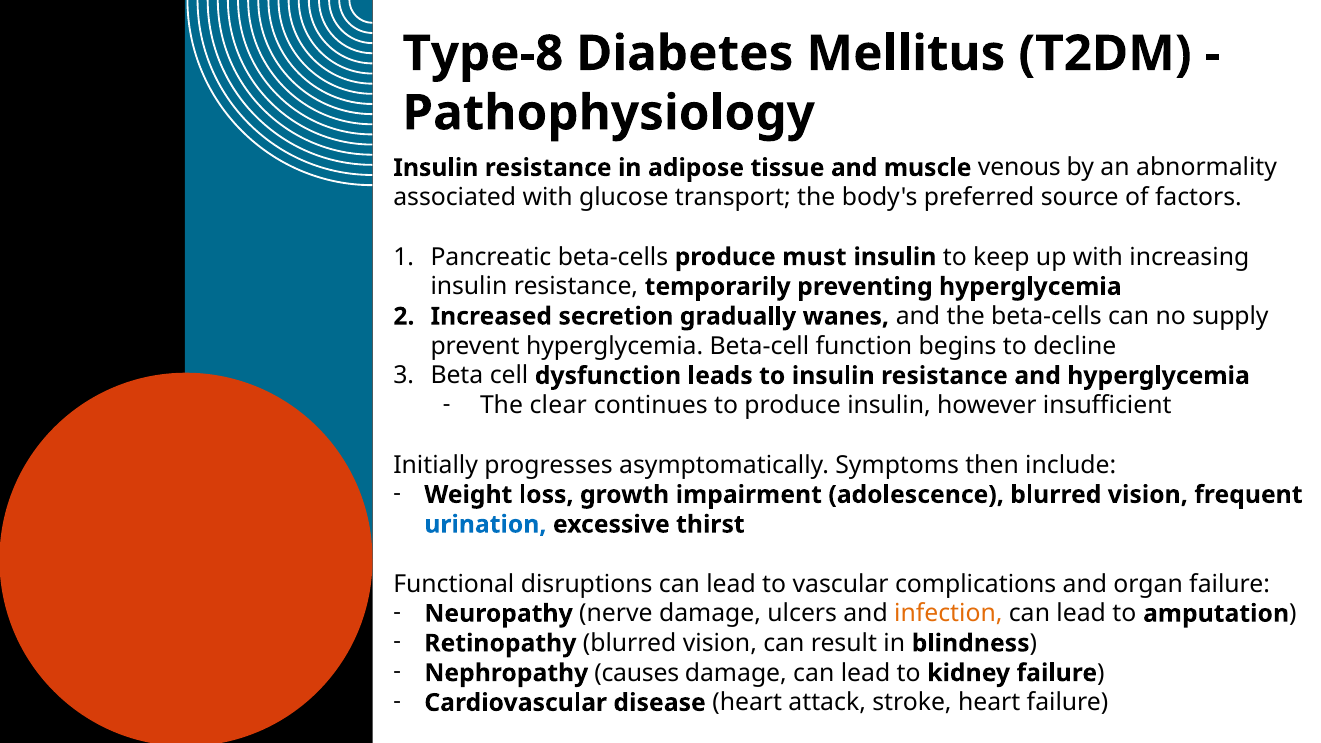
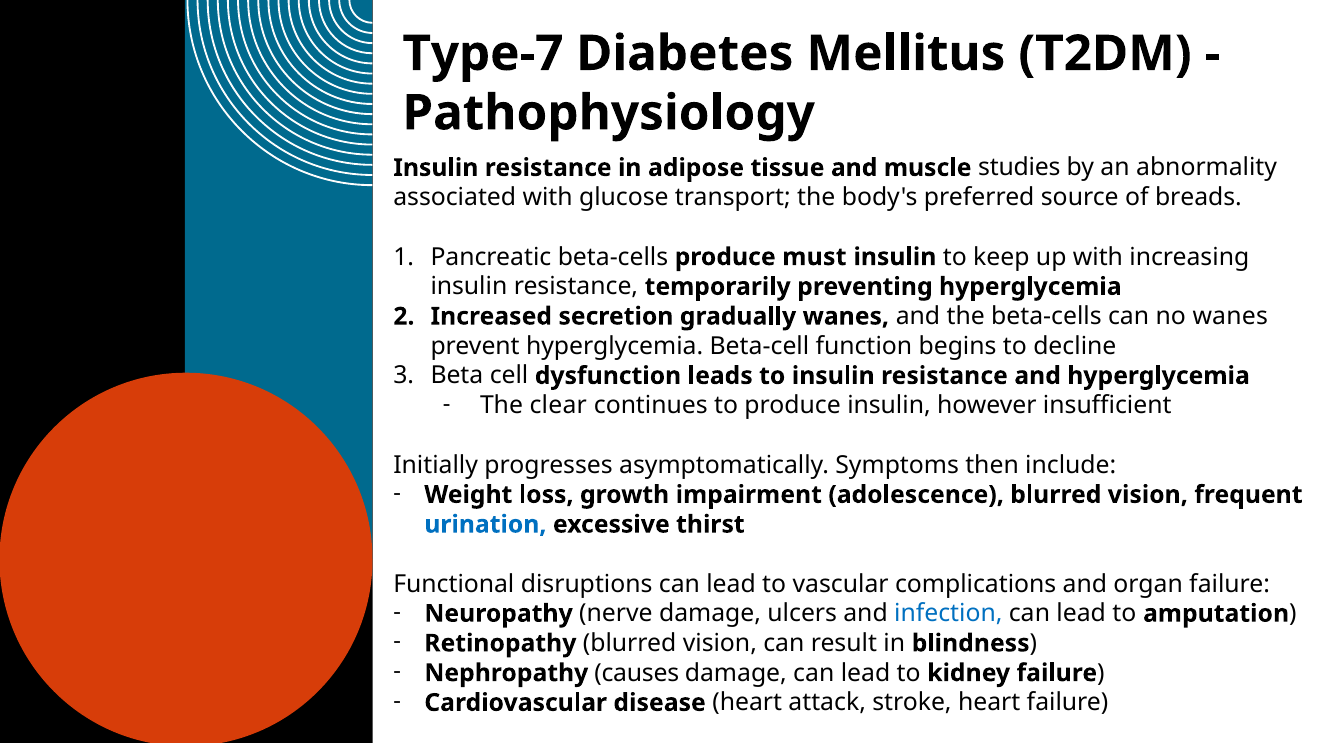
Type-8: Type-8 -> Type-7 (483, 54)
venous: venous -> studies (1019, 168)
factors: factors -> breads (1198, 198)
no supply: supply -> wanes (1230, 316)
infection colour: orange -> blue (948, 614)
